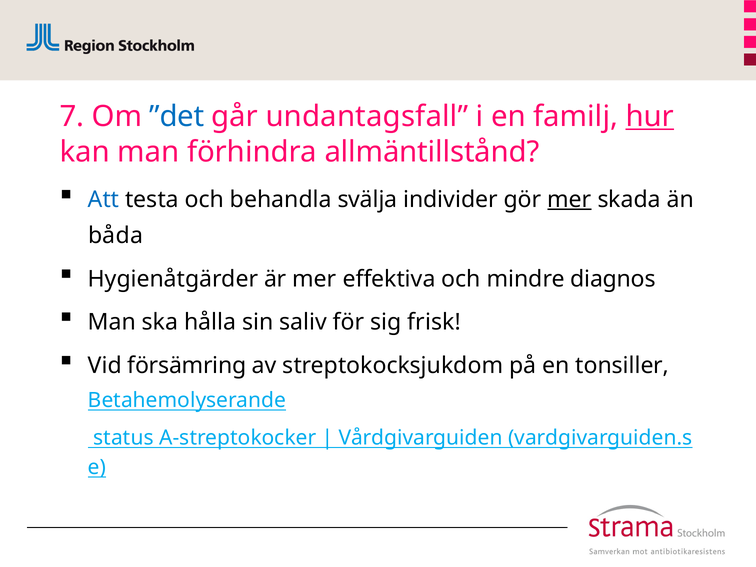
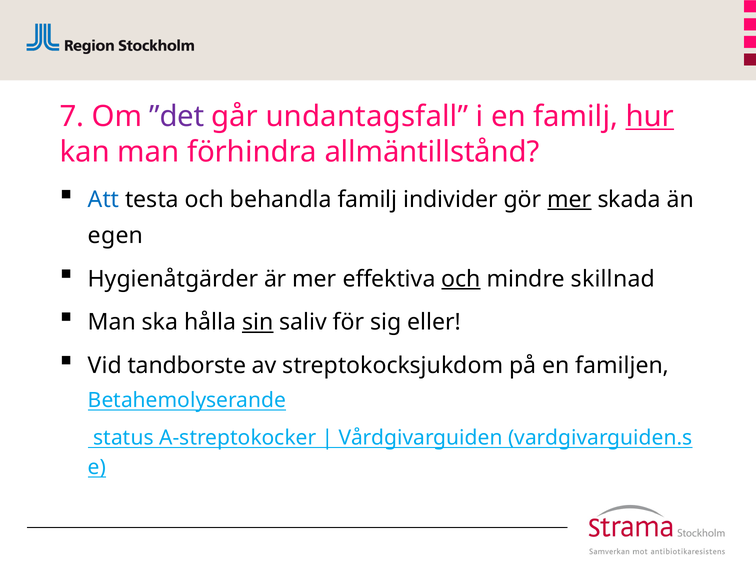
”det colour: blue -> purple (177, 117)
behandla svälja: svälja -> familj (367, 200)
båda: båda -> egen (116, 236)
och underline: none -> present (461, 279)
diagnos: diagnos -> skillnad (613, 279)
sin underline: none -> present (258, 322)
frisk: frisk -> eller (434, 322)
försämring: försämring -> tandborste (187, 366)
tonsiller: tonsiller -> familjen (622, 366)
